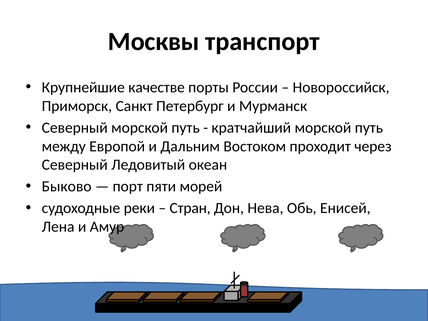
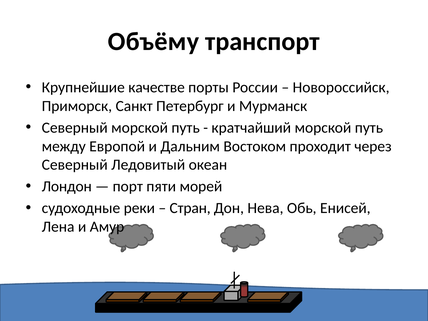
Москвы: Москвы -> Объёму (154, 41)
Быково: Быково -> Лондон (67, 187)
